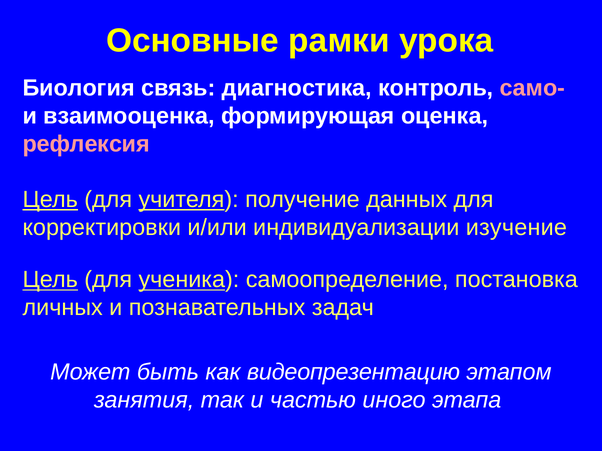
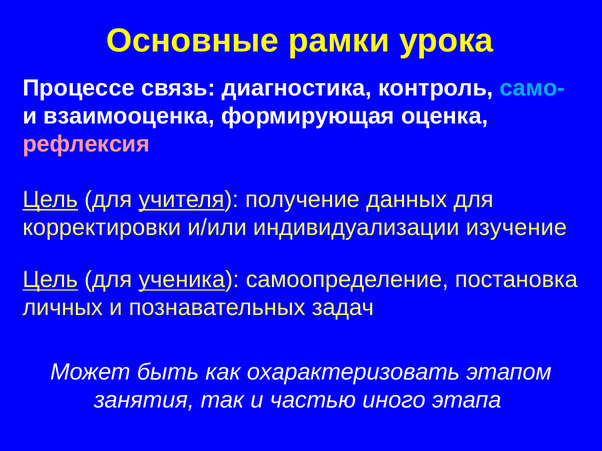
Биология: Биология -> Процессе (79, 88)
само- colour: pink -> light blue (532, 88)
видеопрезентацию: видеопрезентацию -> охарактеризовать (353, 372)
